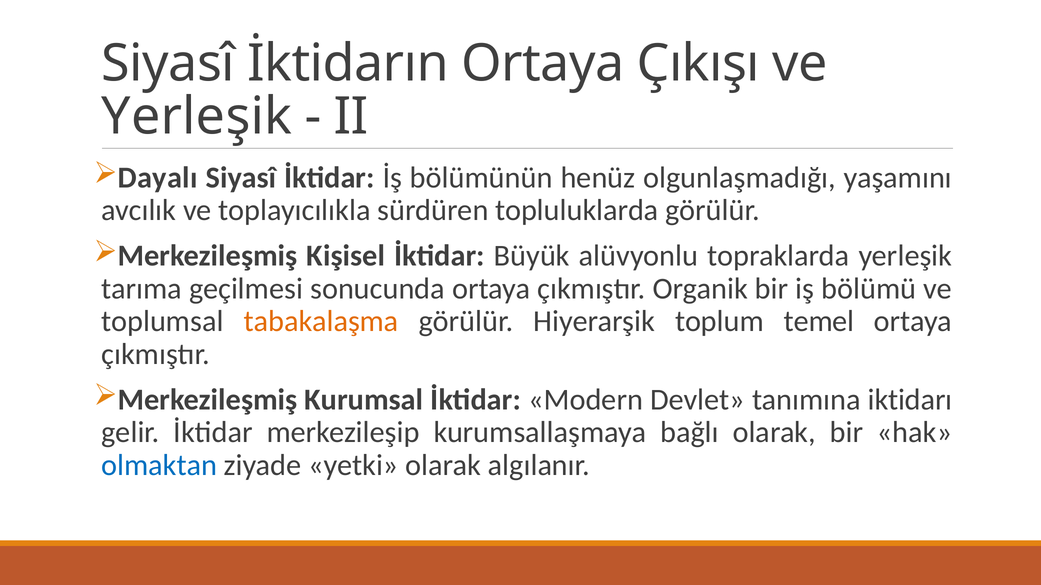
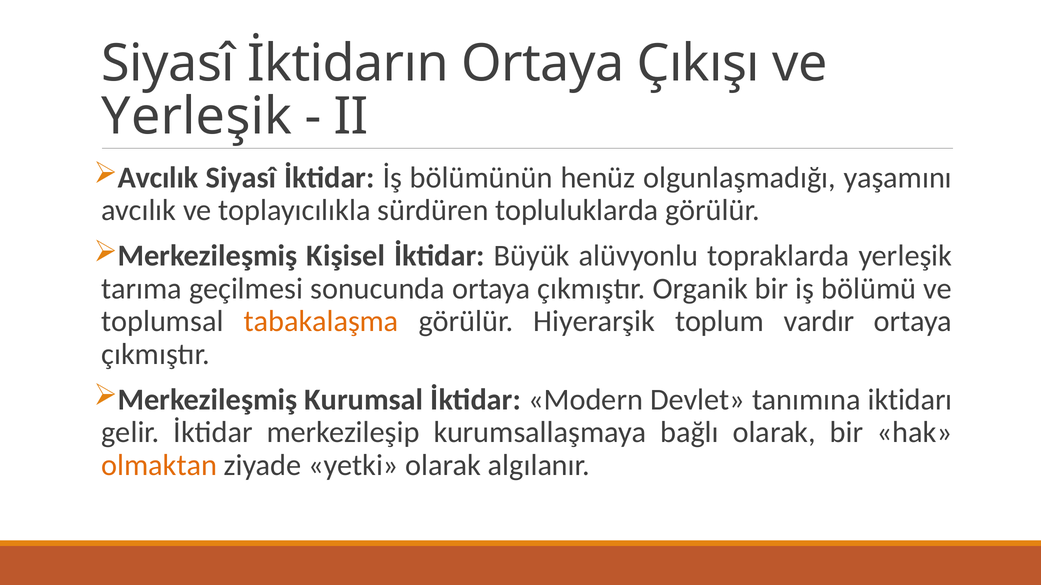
Dayalı: Dayalı -> Avcılık (158, 178)
temel: temel -> vardır (819, 322)
olmaktan colour: blue -> orange (159, 466)
